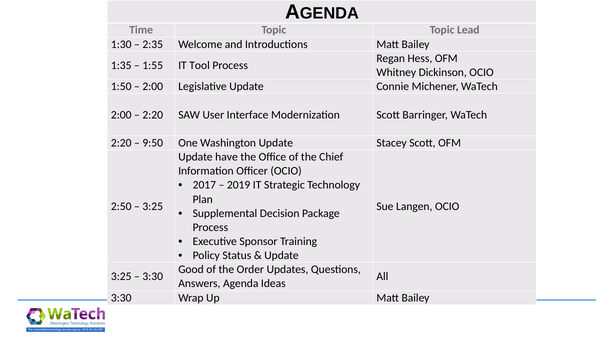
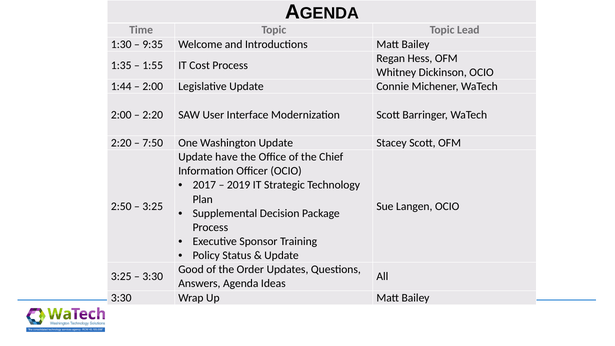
2:35: 2:35 -> 9:35 (153, 44)
Tool: Tool -> Cost (200, 65)
1:50: 1:50 -> 1:44 (121, 87)
9:50: 9:50 -> 7:50 (153, 143)
